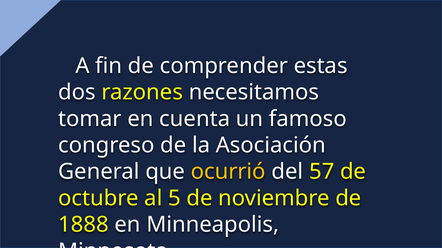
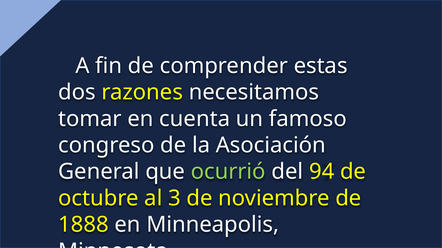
ocurrió colour: yellow -> light green (228, 172)
57: 57 -> 94 (322, 172)
5: 5 -> 3 (174, 199)
